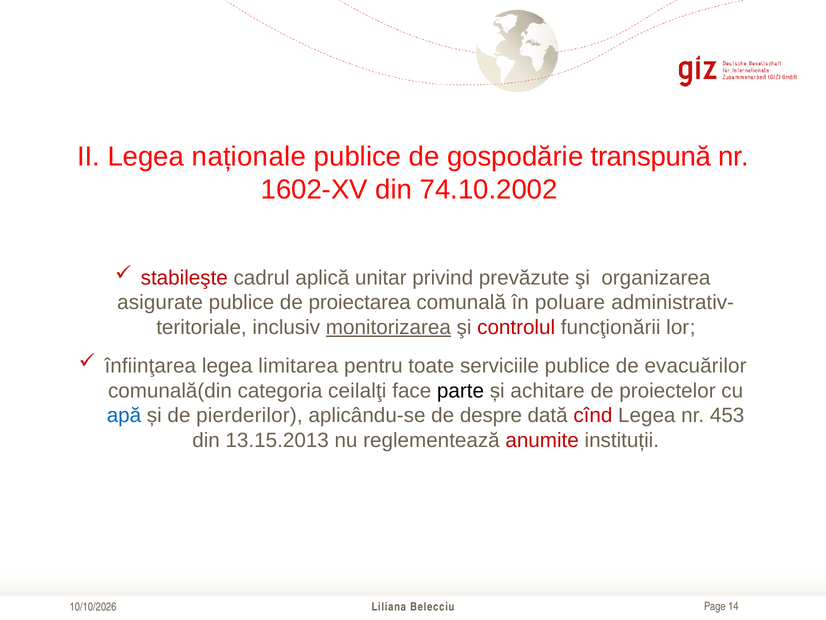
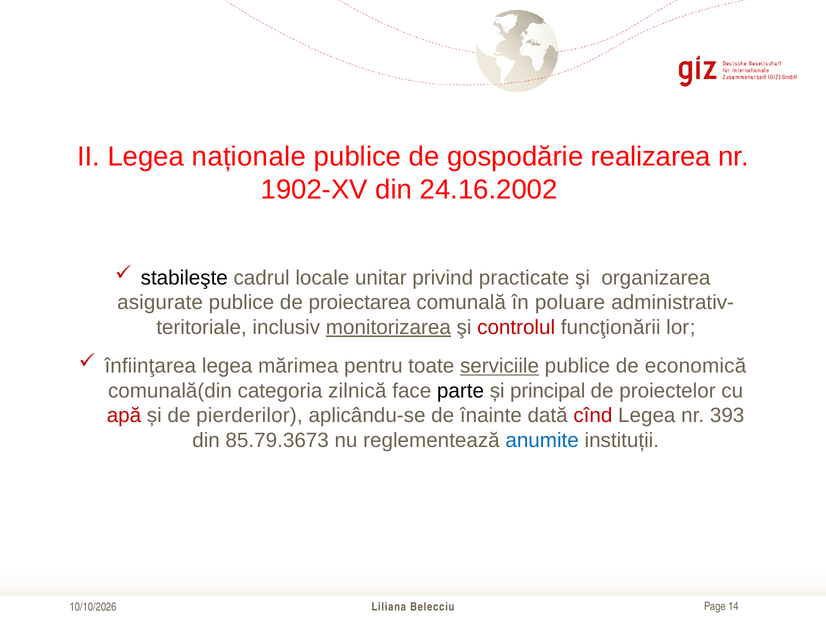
transpună: transpună -> realizarea (651, 157)
1602-XV: 1602-XV -> 1902-XV (314, 190)
74.10.2002: 74.10.2002 -> 24.16.2002 (489, 190)
stabileşte colour: red -> black (184, 278)
aplică: aplică -> locale (322, 278)
prevăzute: prevăzute -> practicate (524, 278)
limitarea: limitarea -> mărimea (298, 366)
serviciile underline: none -> present (500, 366)
evacuărilor: evacuărilor -> economică (696, 366)
ceilalţi: ceilalţi -> zilnică (357, 391)
achitare: achitare -> principal (548, 391)
apă colour: blue -> red (124, 415)
despre: despre -> înainte (491, 415)
453: 453 -> 393 (727, 415)
13.15.2013: 13.15.2013 -> 85.79.3673 (277, 440)
anumite colour: red -> blue (542, 440)
